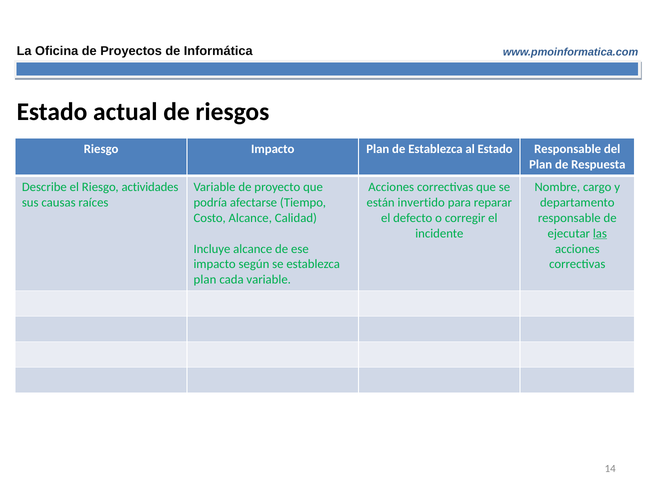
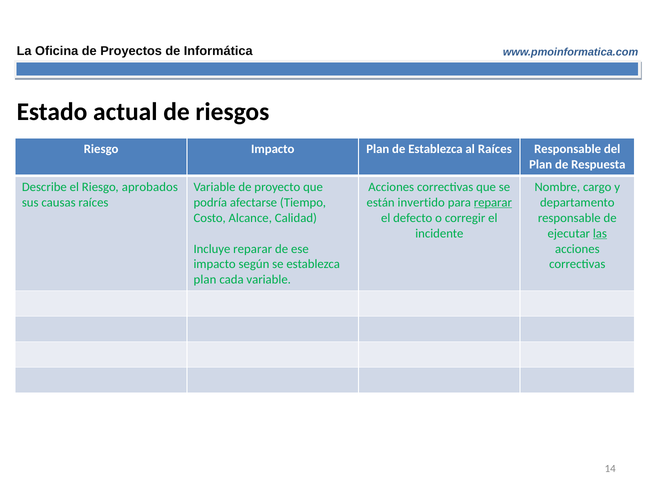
al Estado: Estado -> Raíces (495, 149)
actividades: actividades -> aprobados (150, 187)
reparar underline: none -> present (493, 202)
Incluye alcance: alcance -> reparar (253, 249)
